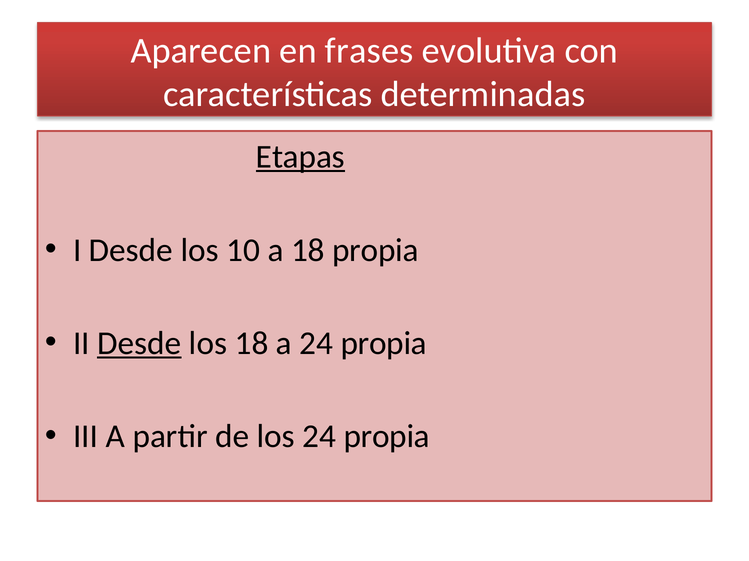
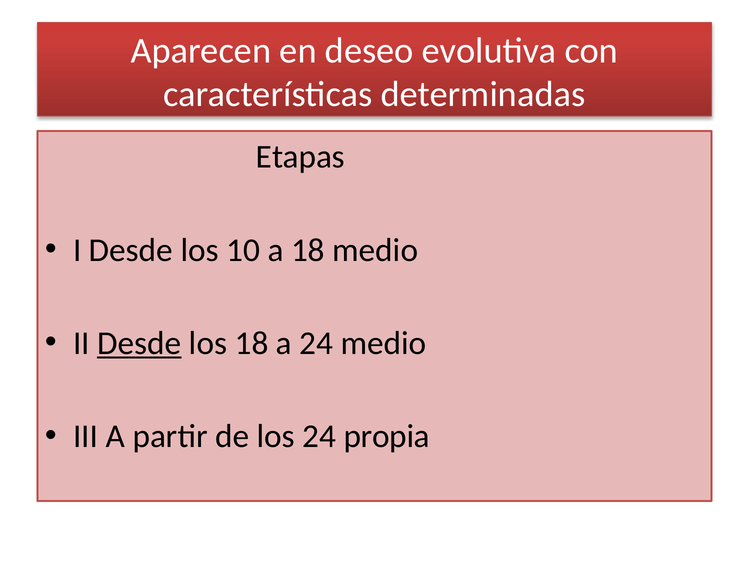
frases: frases -> deseo (369, 51)
Etapas underline: present -> none (300, 157)
18 propia: propia -> medio (375, 250)
a 24 propia: propia -> medio (384, 344)
